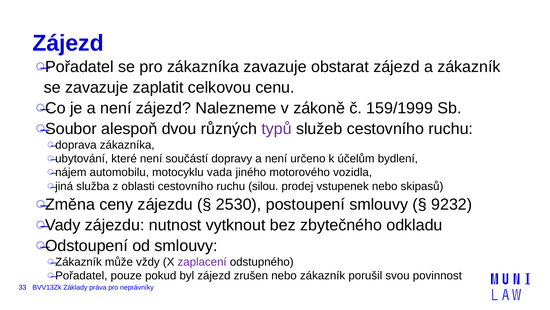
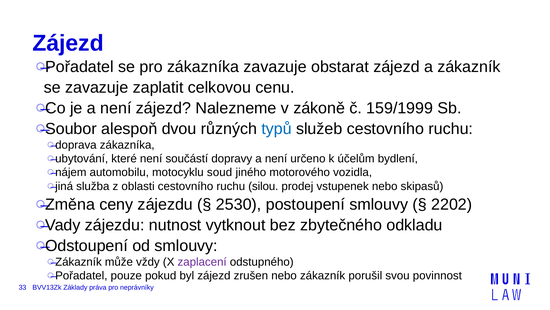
typů colour: purple -> blue (276, 128)
vada: vada -> soud (220, 172)
9232: 9232 -> 2202 (452, 204)
